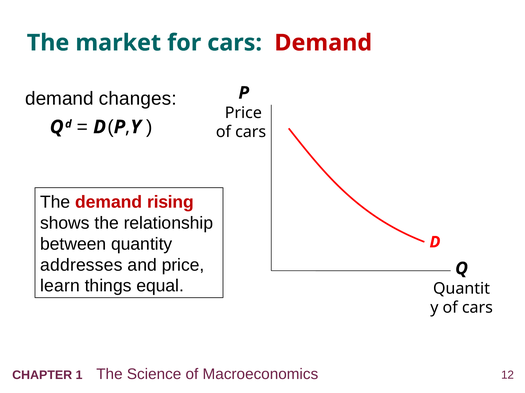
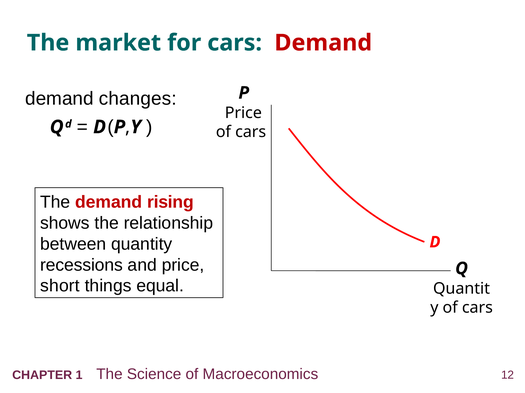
addresses: addresses -> recessions (81, 265)
learn: learn -> short (60, 286)
